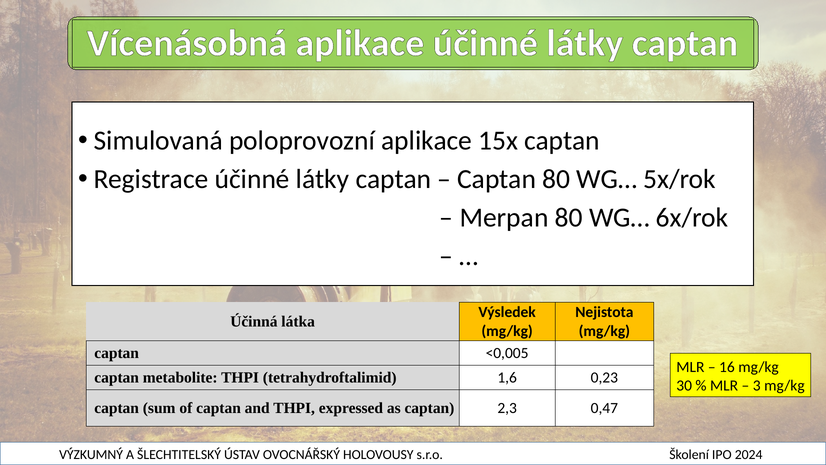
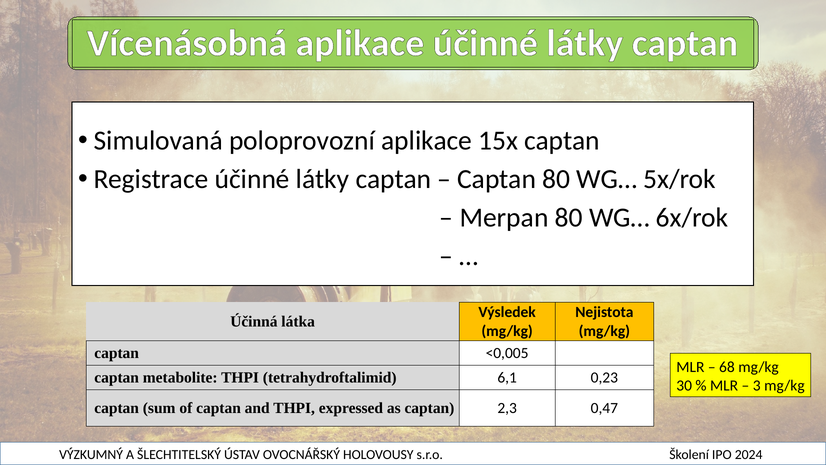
16: 16 -> 68 (727, 367)
1,6: 1,6 -> 6,1 (507, 377)
